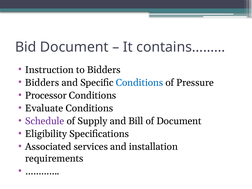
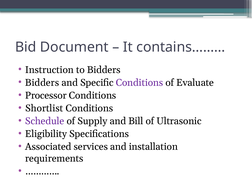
Conditions colour: blue -> purple (140, 83)
Pressure: Pressure -> Evaluate (195, 83)
Evaluate: Evaluate -> Shortlist (44, 108)
of Document: Document -> Ultrasonic (179, 121)
